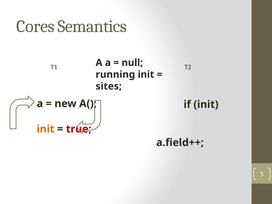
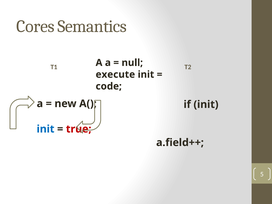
running: running -> execute (115, 74)
sites: sites -> code (109, 86)
init colour: orange -> blue (46, 129)
